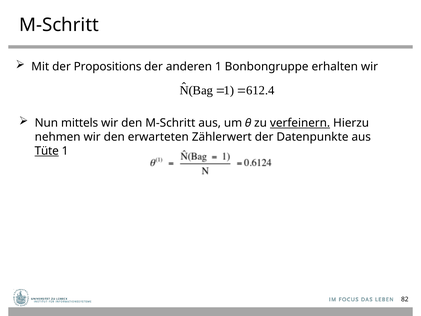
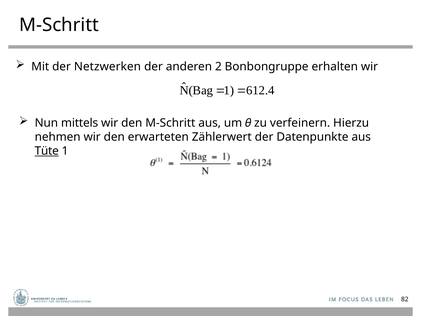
Propositions: Propositions -> Netzwerken (107, 66)
anderen 1: 1 -> 2 (218, 66)
verfeinern underline: present -> none (300, 123)
